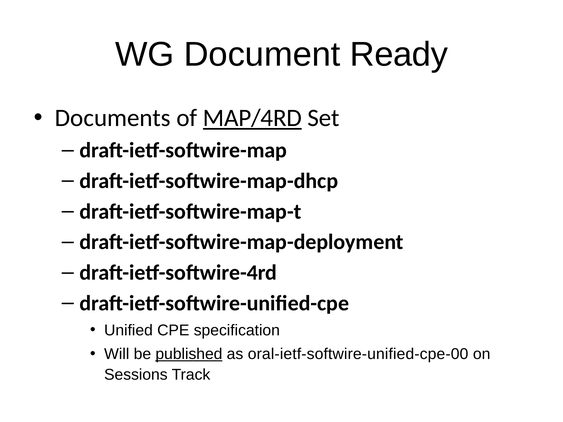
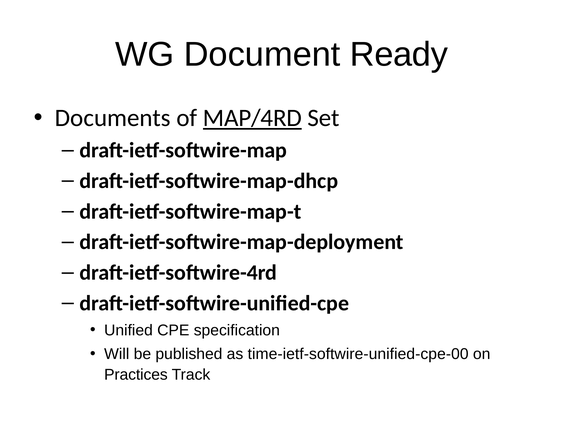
published underline: present -> none (189, 354)
oral-ietf-softwire-unified-cpe-00: oral-ietf-softwire-unified-cpe-00 -> time-ietf-softwire-unified-cpe-00 (358, 354)
Sessions: Sessions -> Practices (136, 375)
